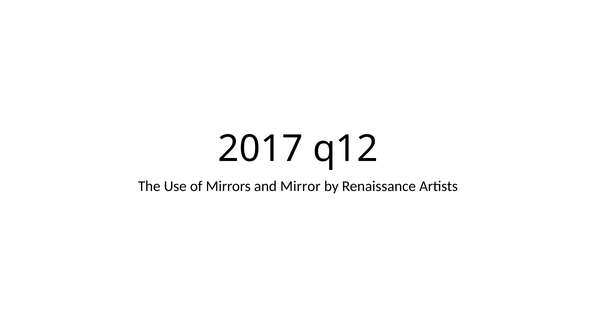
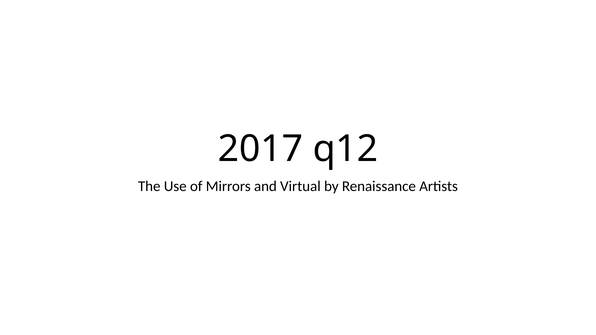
Mirror: Mirror -> Virtual (300, 186)
